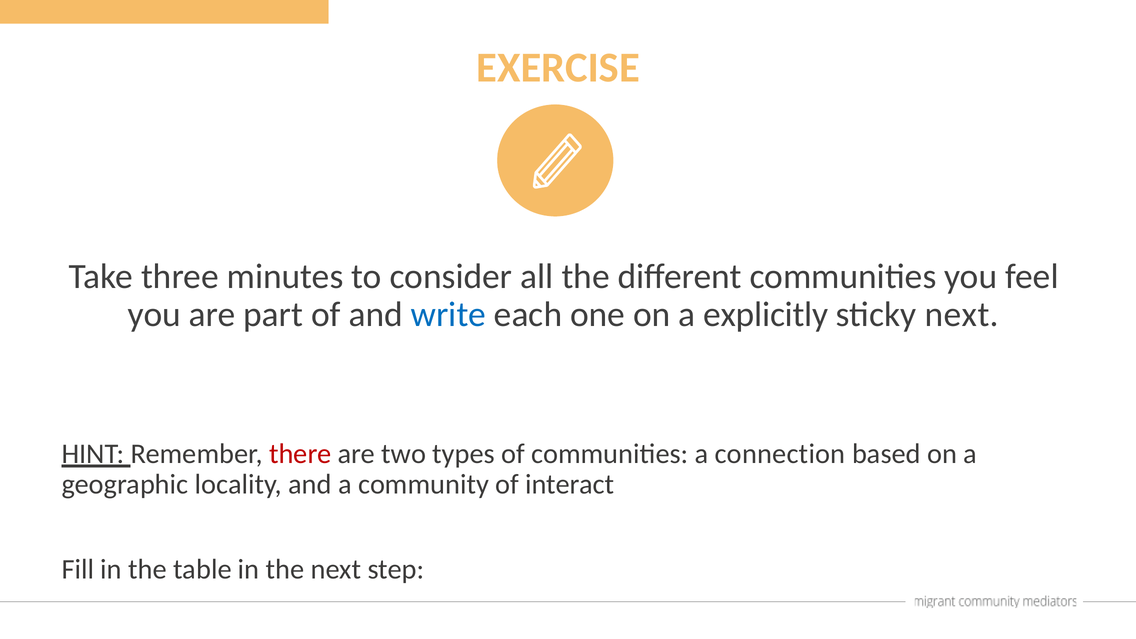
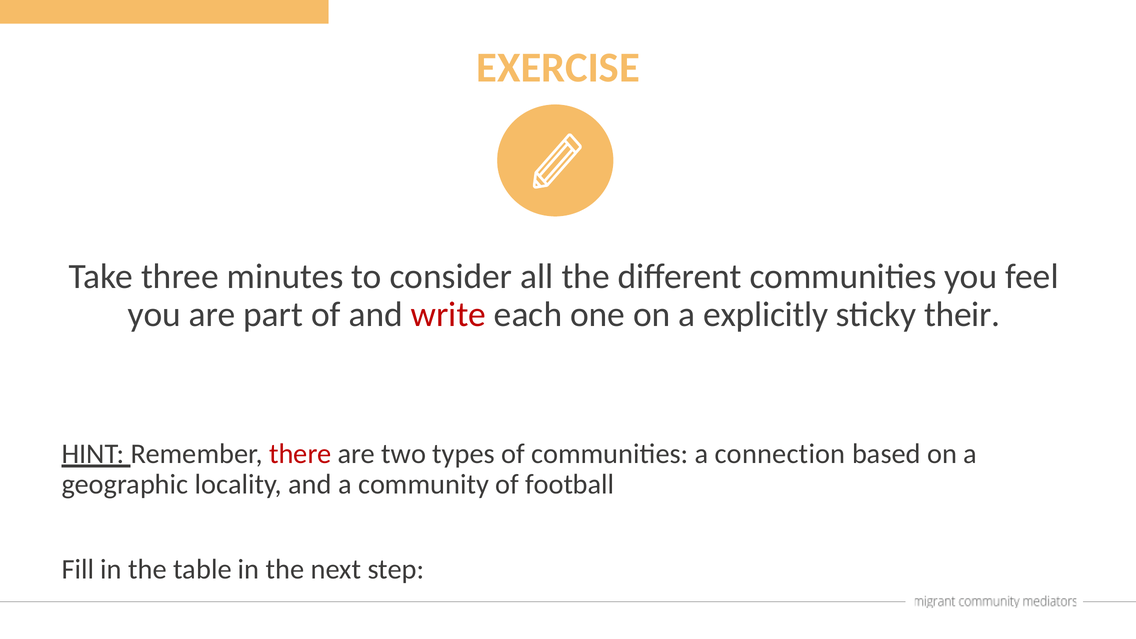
write colour: blue -> red (448, 315)
sticky next: next -> their (962, 315)
interact: interact -> football (570, 484)
